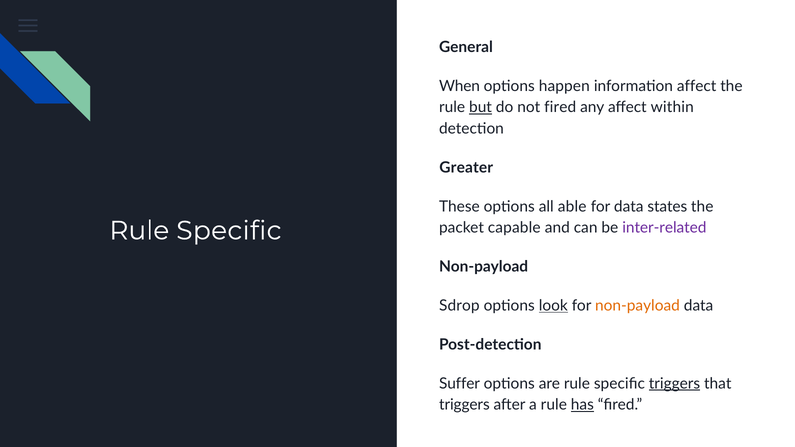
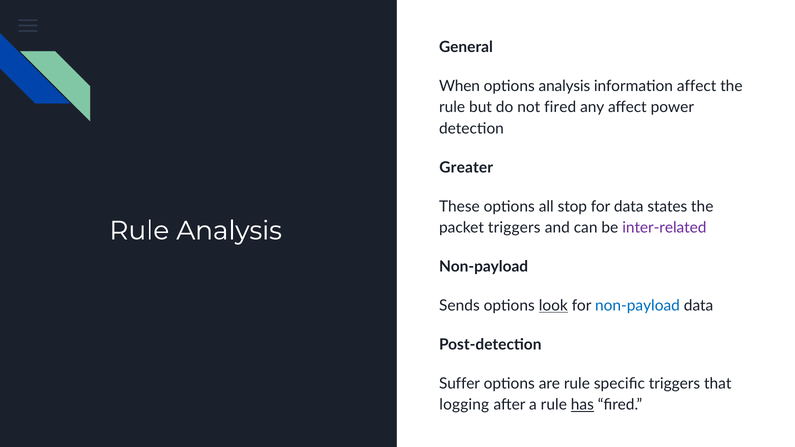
options happen: happen -> analysis (564, 86)
but underline: present -> none (481, 107)
within: within -> power (672, 107)
able: able -> stop (572, 207)
packet capable: capable -> triggers (514, 228)
Specific: Specific -> Analysis (229, 231)
Sdrop: Sdrop -> Sends (459, 306)
non-payload colour: orange -> blue (637, 306)
triggers underline: present -> none (674, 384)
triggers: triggers -> logging (464, 405)
